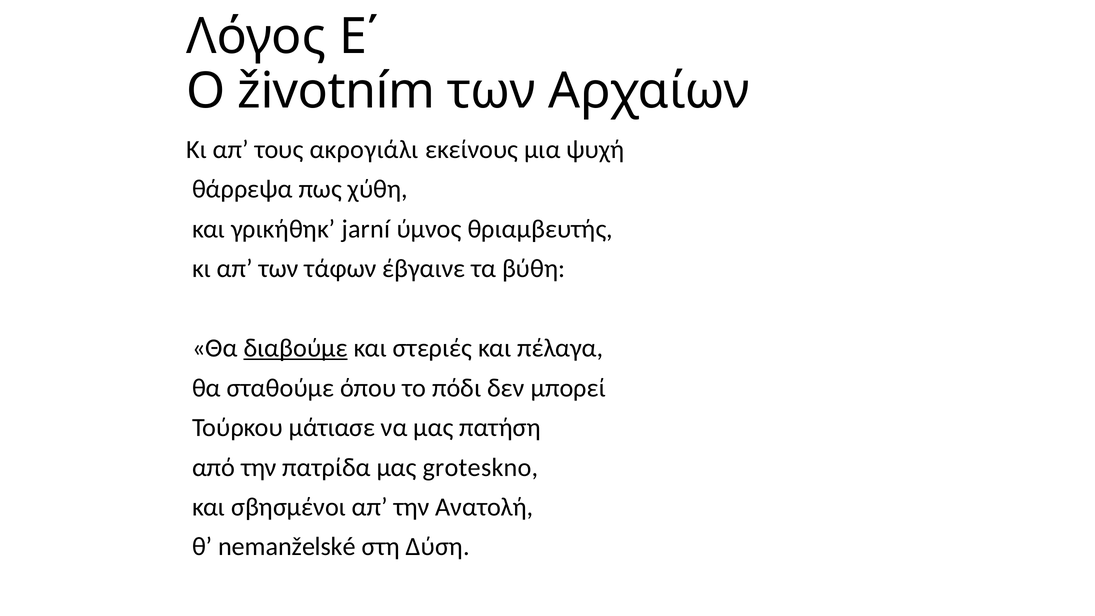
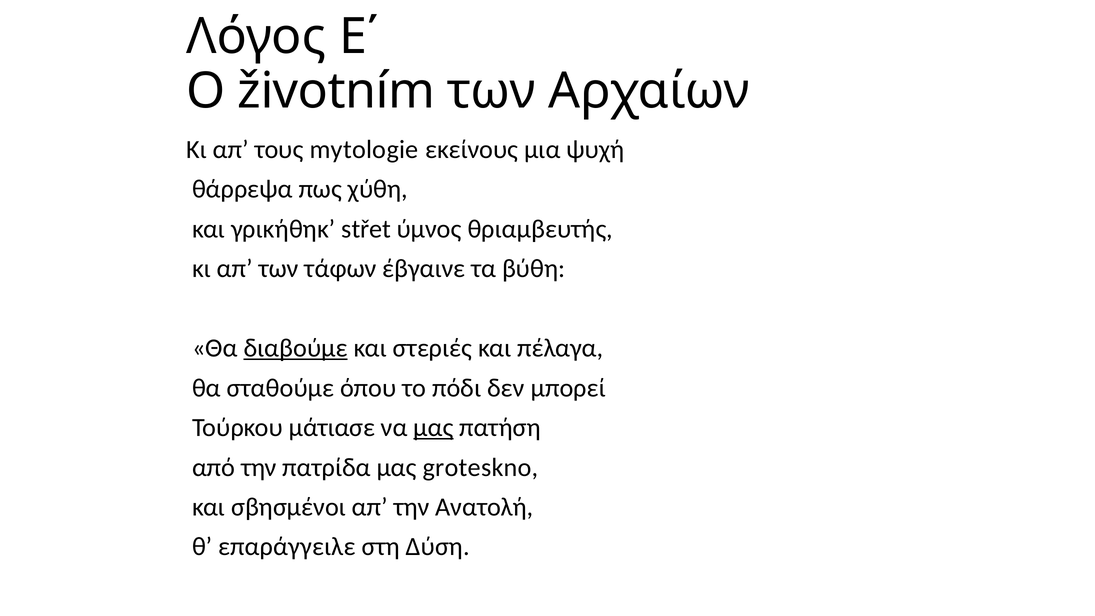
ακρογιάλι: ακρογιάλι -> mytologie (364, 149)
jarní: jarní -> střet (366, 229)
μας underline: none -> present (433, 428)
nemanželské: nemanželské -> επαράγγειλε (287, 547)
